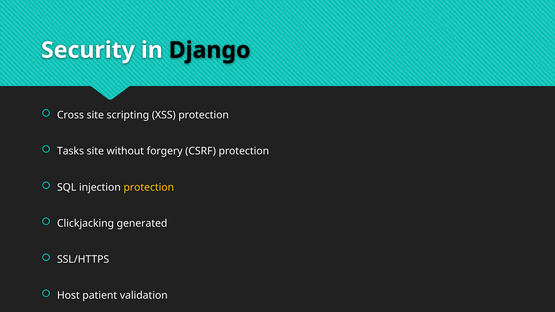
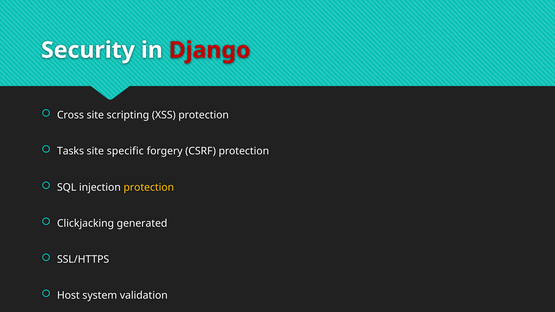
Django colour: black -> red (210, 50)
without: without -> specific (125, 151)
patient: patient -> system (100, 296)
